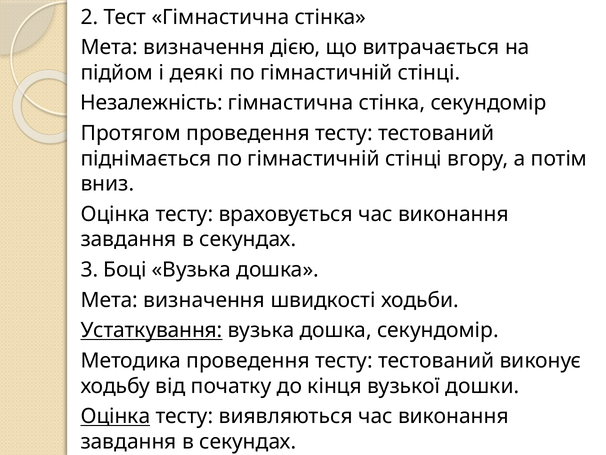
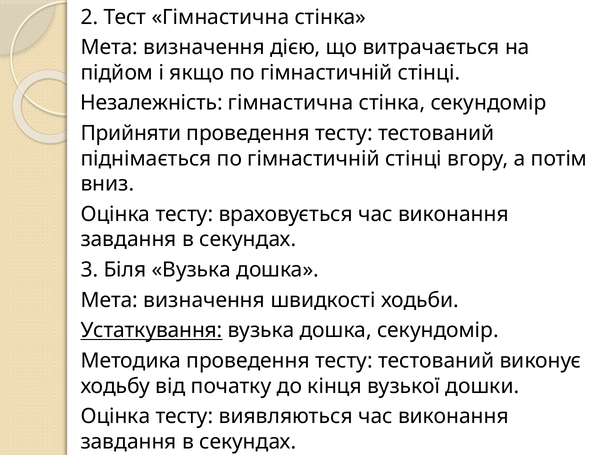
деякі: деякі -> якщо (197, 73)
Протягом: Протягом -> Прийняти (131, 133)
Боці: Боці -> Біля (125, 270)
Оцінка underline: present -> none (115, 416)
